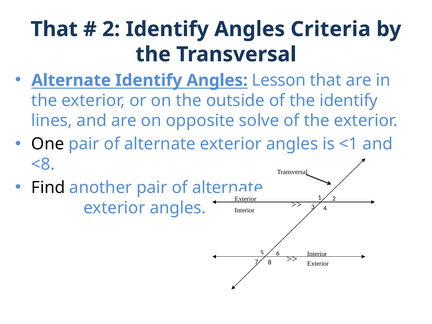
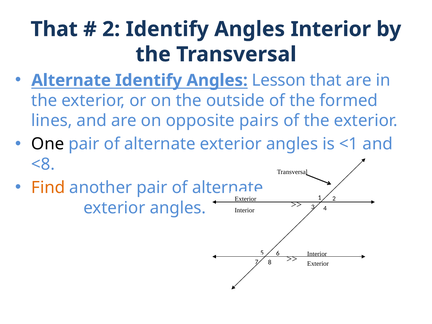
Angles Criteria: Criteria -> Interior (331, 29)
the identify: identify -> formed (349, 100)
solve: solve -> pairs (259, 121)
Find colour: black -> orange (48, 188)
